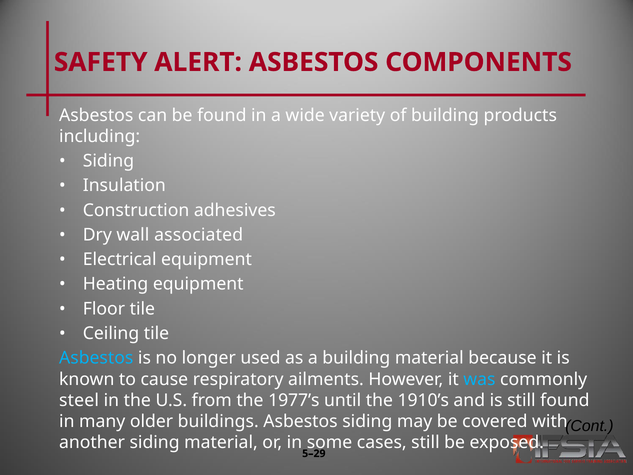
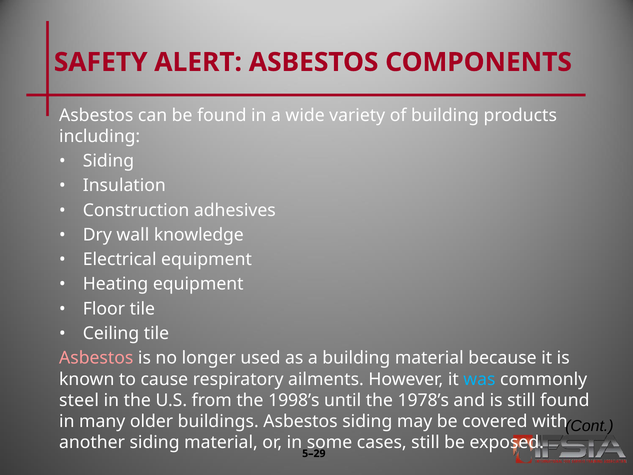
associated: associated -> knowledge (199, 235)
Asbestos colour: light blue -> pink (96, 358)
1977’s: 1977’s -> 1998’s (294, 400)
1910’s: 1910’s -> 1978’s (423, 400)
